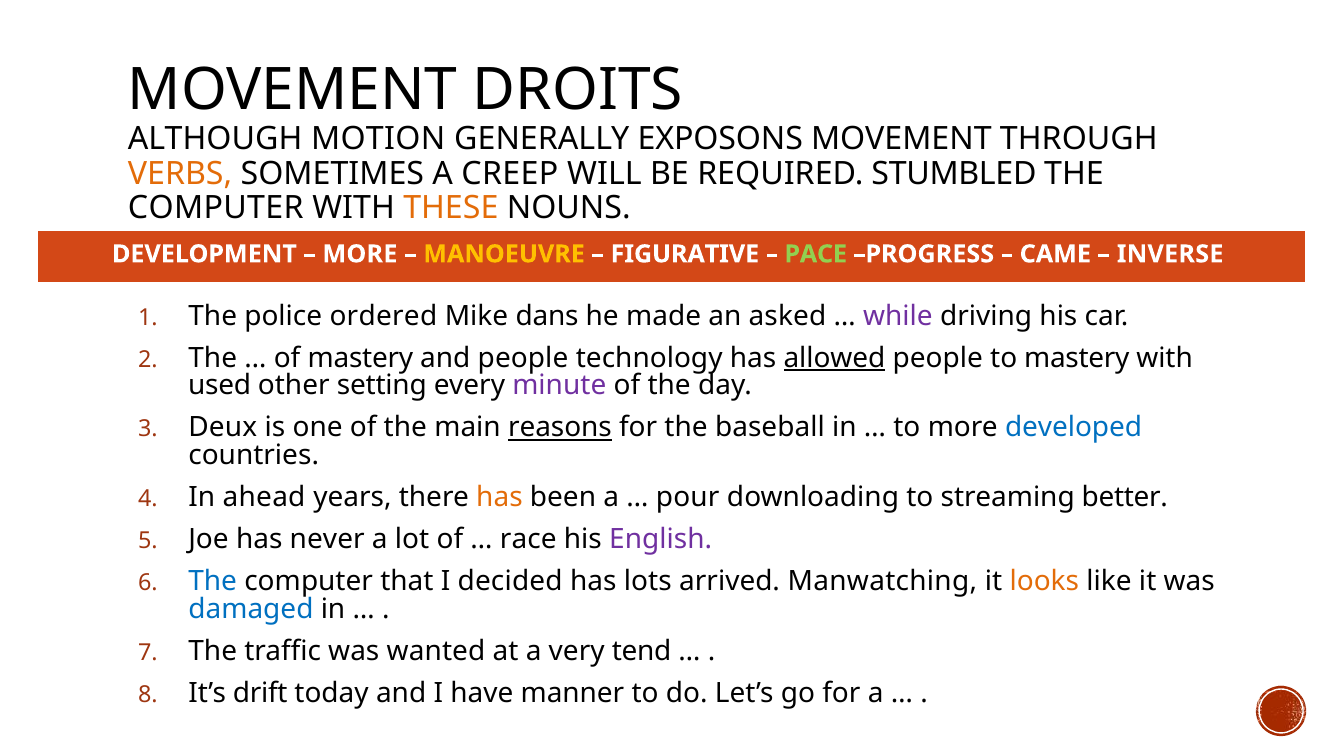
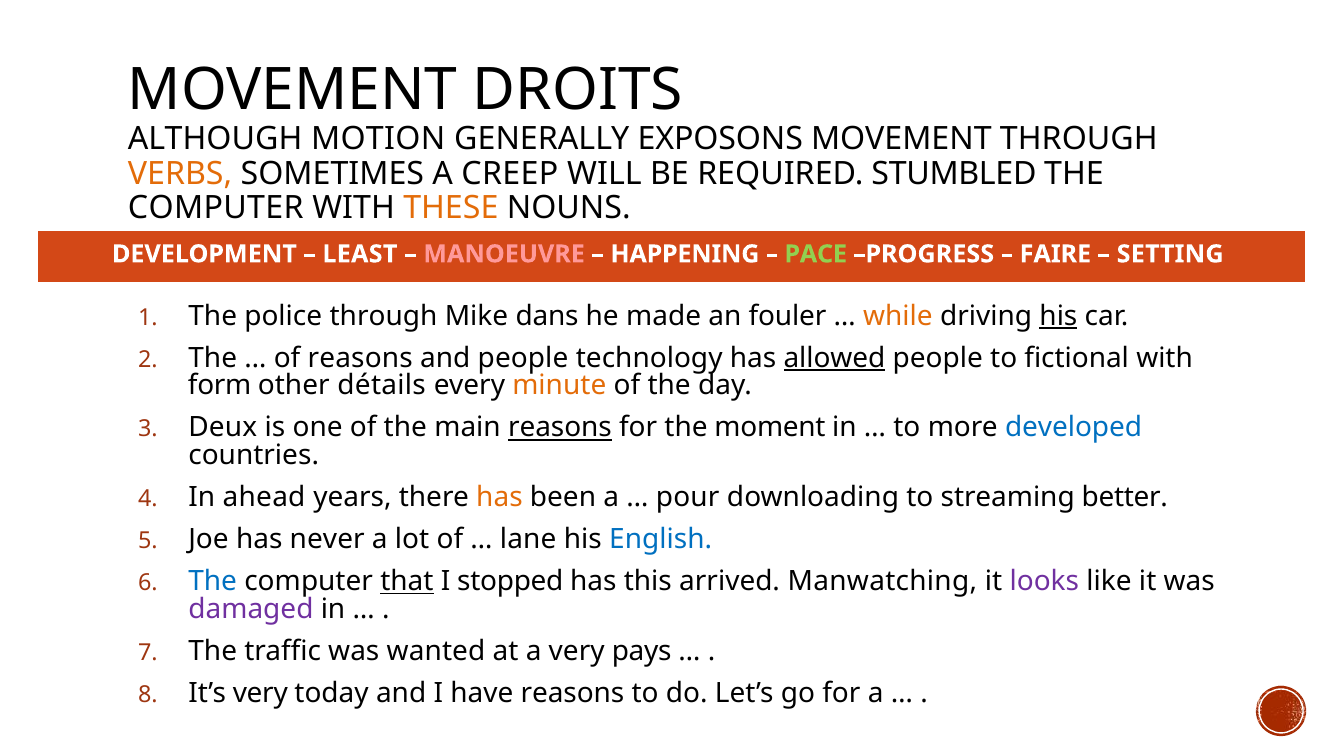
MORE: MORE -> LEAST (360, 254)
MANOEUVRE colour: yellow -> pink (504, 254)
FIGURATIVE: FIGURATIVE -> HAPPENING (685, 254)
CAME: CAME -> FAIRE (1055, 254)
INVERSE: INVERSE -> SETTING (1170, 254)
police ordered: ordered -> through (383, 316)
asked: asked -> fouler (788, 316)
while colour: purple -> orange (898, 316)
his underline: none -> present (1058, 316)
of mastery: mastery -> reasons (360, 358)
to mastery: mastery -> fictional (1077, 358)
used: used -> form (220, 386)
setting: setting -> détails (382, 386)
minute colour: purple -> orange (559, 386)
baseball: baseball -> moment (770, 428)
race: race -> lane (528, 540)
English colour: purple -> blue (661, 540)
that underline: none -> present (407, 582)
decided: decided -> stopped (510, 582)
lots: lots -> this (648, 582)
looks colour: orange -> purple (1044, 582)
damaged colour: blue -> purple (251, 609)
tend: tend -> pays (642, 651)
It’s drift: drift -> very (260, 694)
have manner: manner -> reasons (572, 694)
